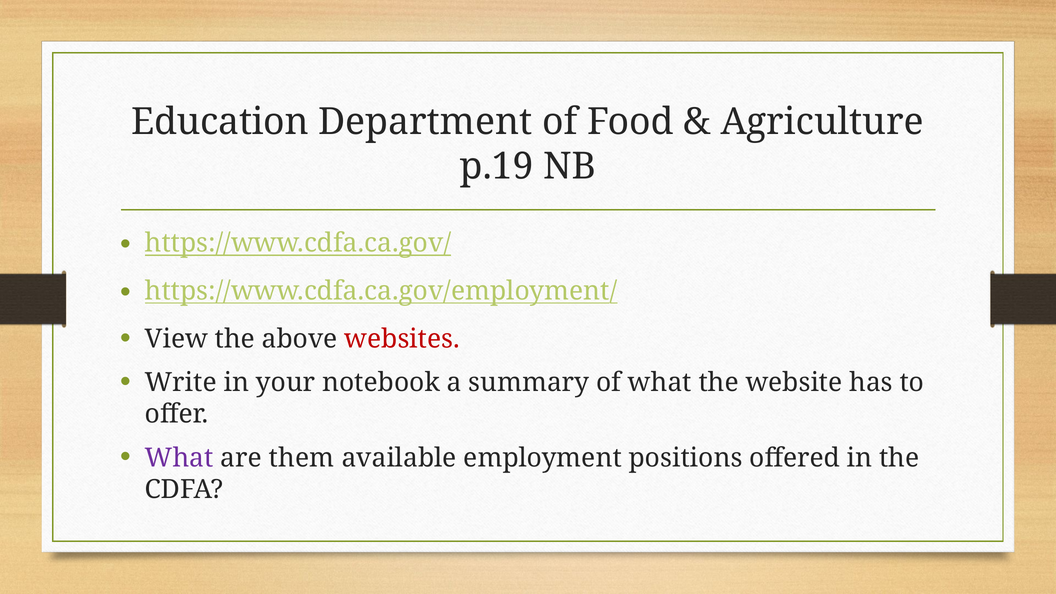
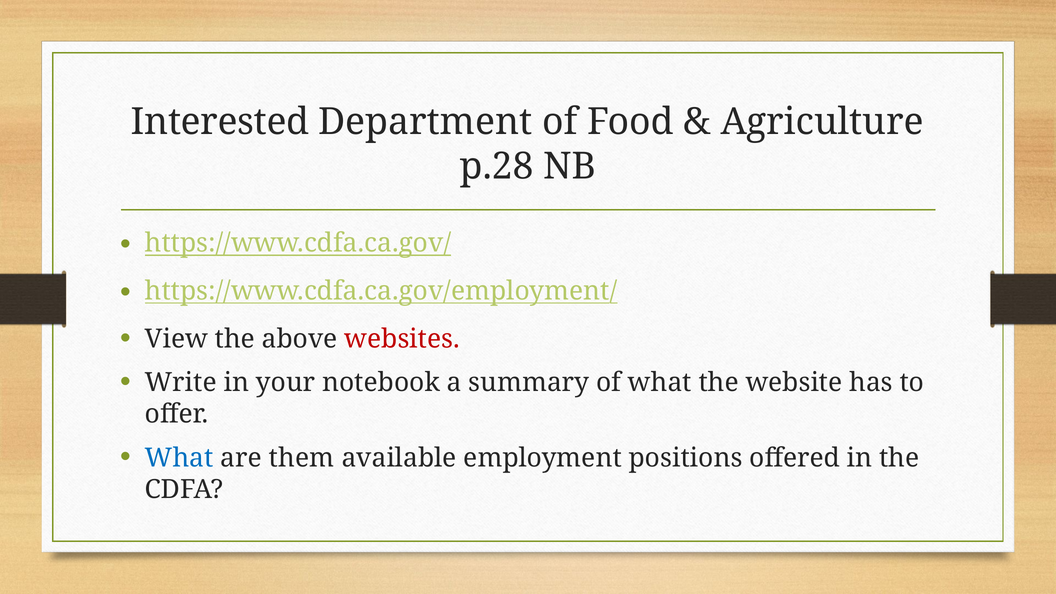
Education: Education -> Interested (220, 122)
p.19: p.19 -> p.28 (497, 167)
What colour: purple -> blue (179, 458)
